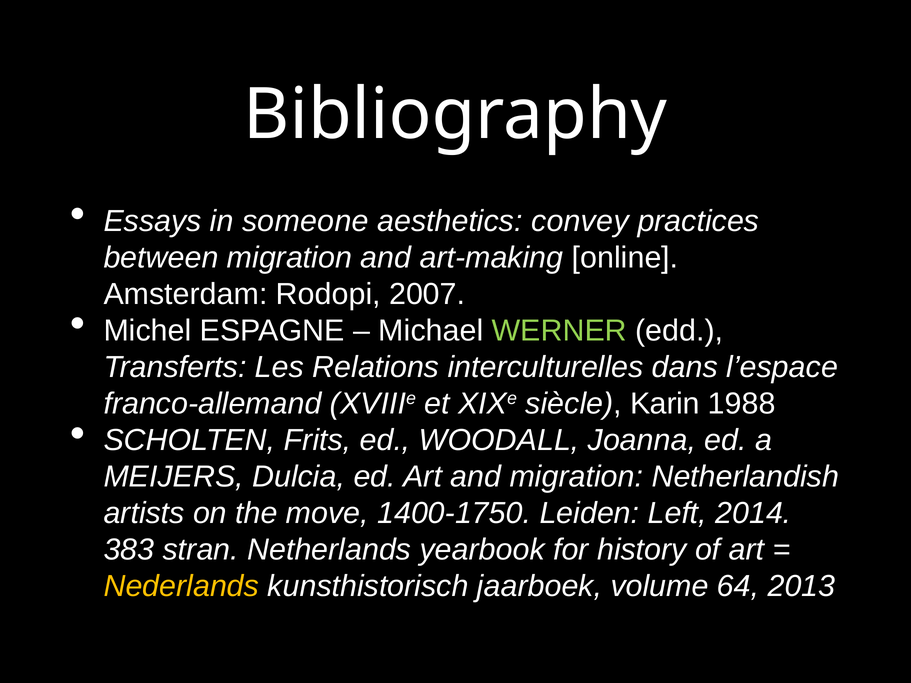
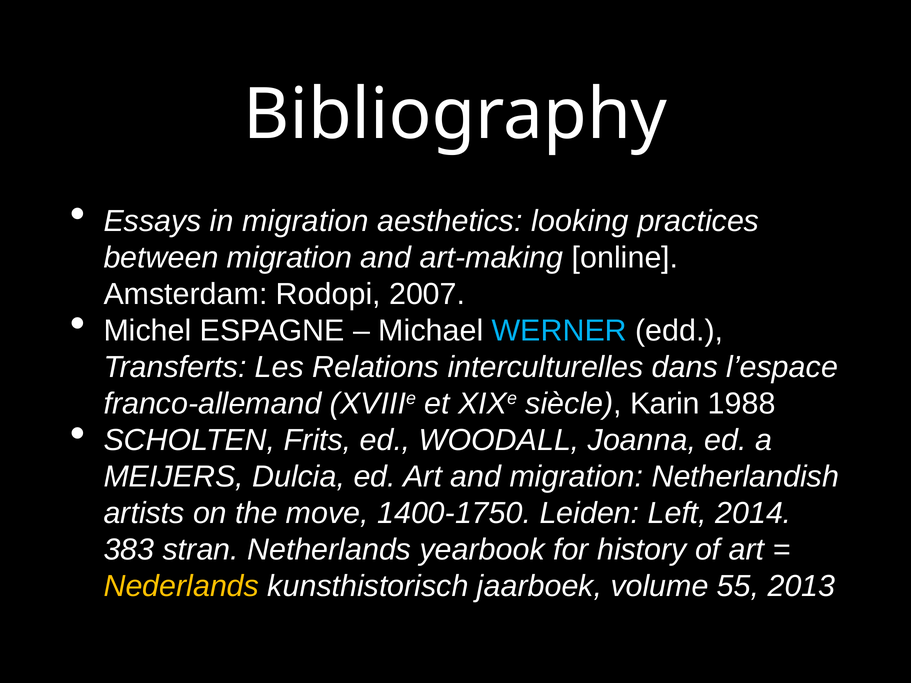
in someone: someone -> migration (305, 221)
convey: convey -> looking (580, 221)
WERNER colour: light green -> light blue (559, 331)
64: 64 -> 55 (738, 586)
